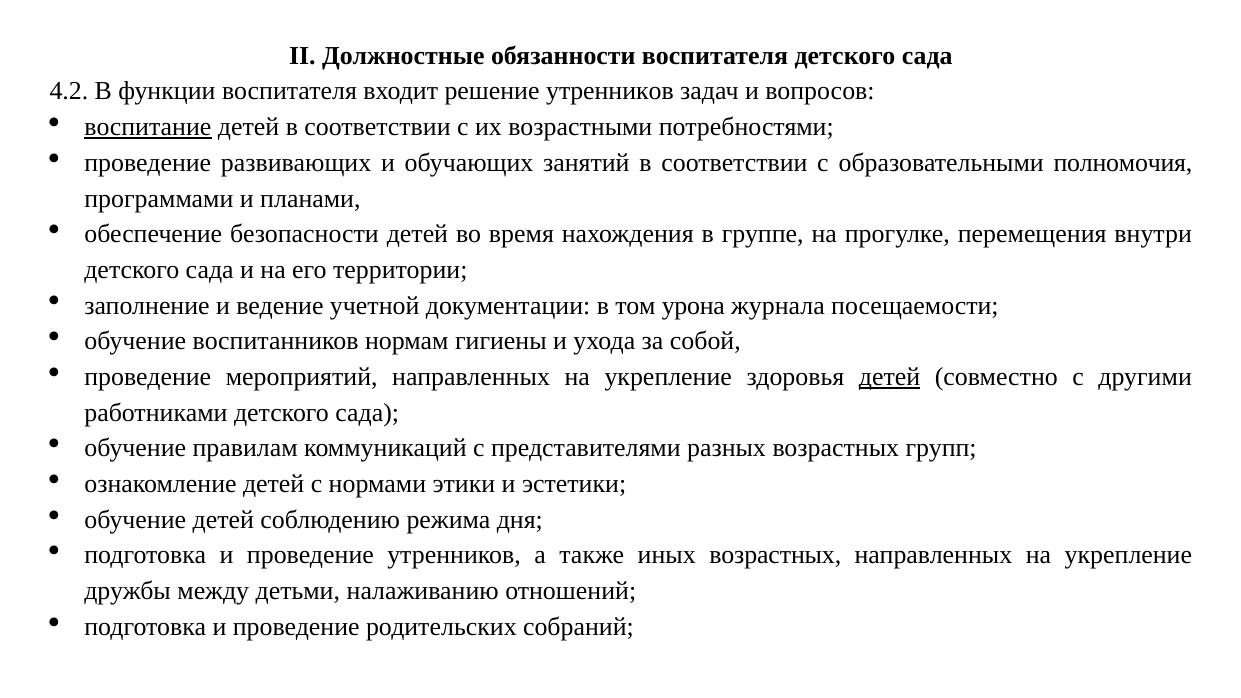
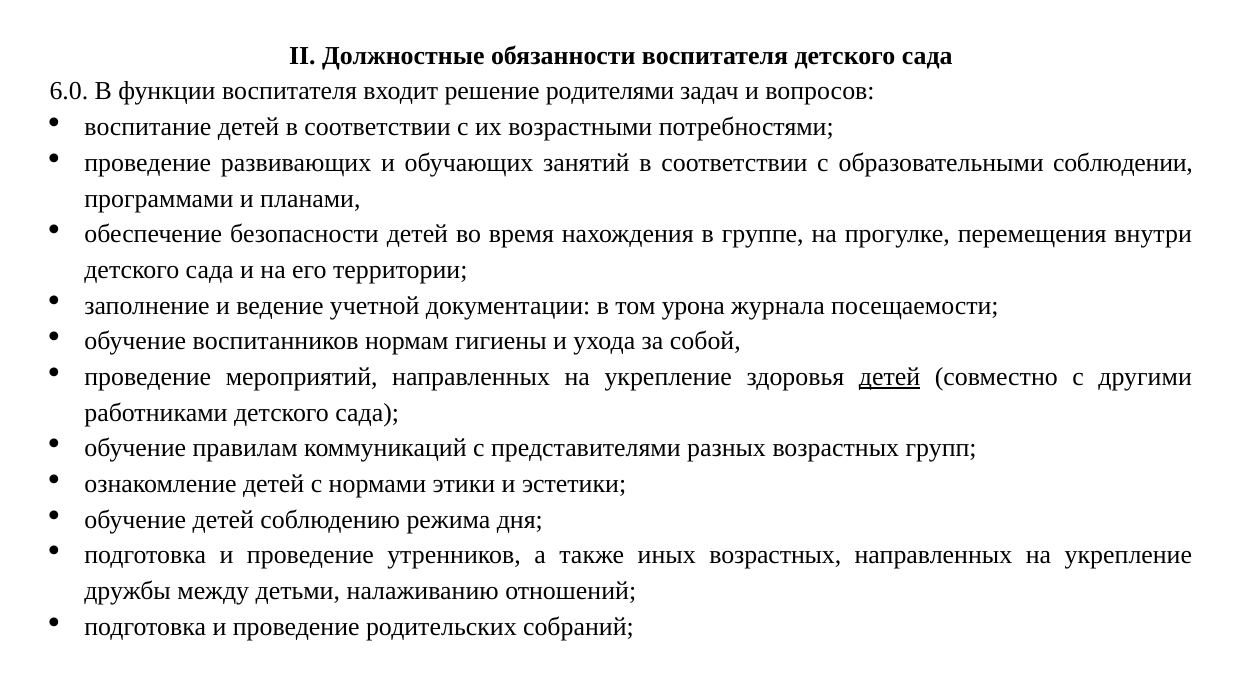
4.2: 4.2 -> 6.0 (69, 91)
решение утренников: утренников -> родителями (610, 91)
воспитание underline: present -> none (148, 127)
полномочия: полномочия -> соблюдении (1123, 163)
